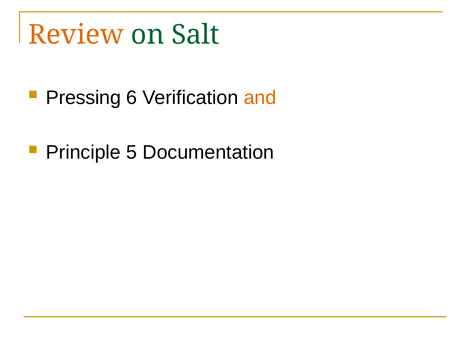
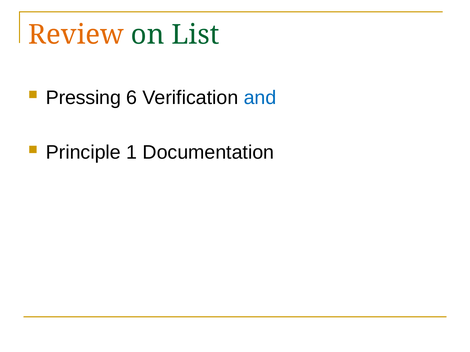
Salt: Salt -> List (195, 35)
and colour: orange -> blue (260, 98)
5: 5 -> 1 (132, 153)
